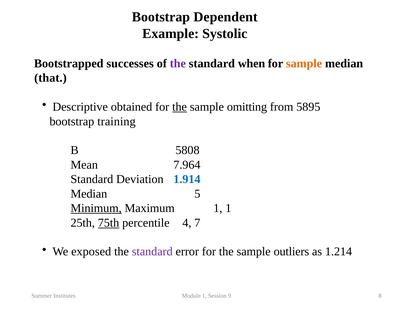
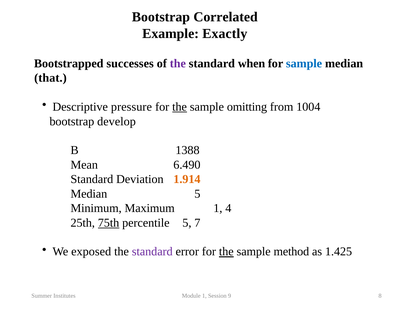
Dependent: Dependent -> Correlated (226, 17)
Systolic: Systolic -> Exactly (225, 33)
sample colour: orange -> blue (304, 63)
obtained: obtained -> pressure (131, 107)
5895: 5895 -> 1004 (308, 107)
training: training -> develop (117, 121)
5808: 5808 -> 1388 (187, 150)
7.964: 7.964 -> 6.490 (187, 165)
1.914 colour: blue -> orange (187, 179)
Minimum underline: present -> none (96, 208)
1 1: 1 -> 4 (228, 208)
percentile 4: 4 -> 5 (187, 223)
the underline: none -> present (226, 251)
outliers: outliers -> method (291, 251)
1.214: 1.214 -> 1.425 (339, 251)
